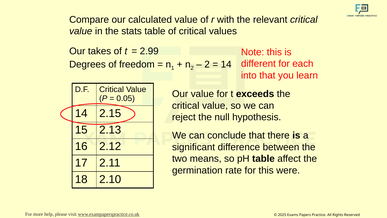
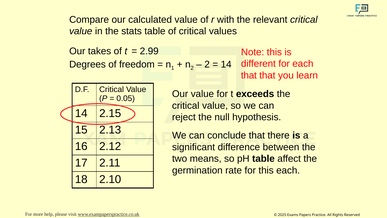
into: into -> that (249, 75)
this were: were -> each (288, 170)
